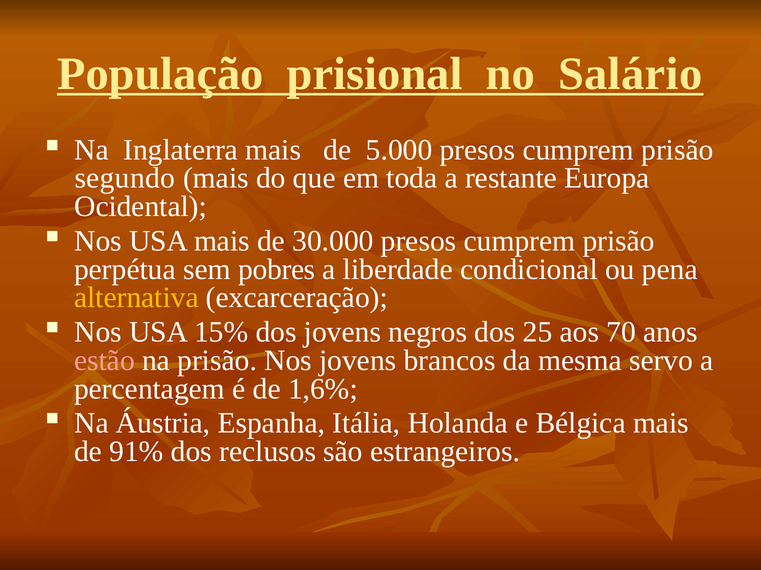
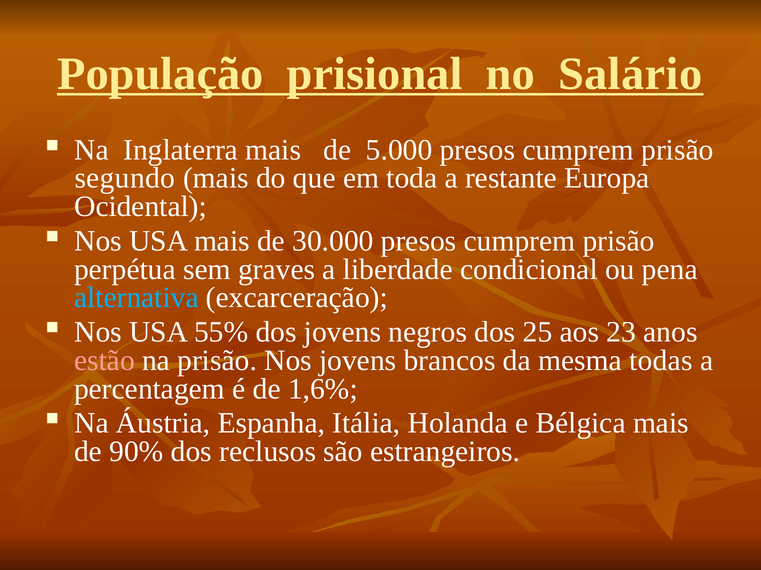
pobres: pobres -> graves (277, 270)
alternativa colour: yellow -> light blue (136, 298)
15%: 15% -> 55% (221, 332)
70: 70 -> 23 (621, 332)
servo: servo -> todas (661, 361)
91%: 91% -> 90% (137, 452)
